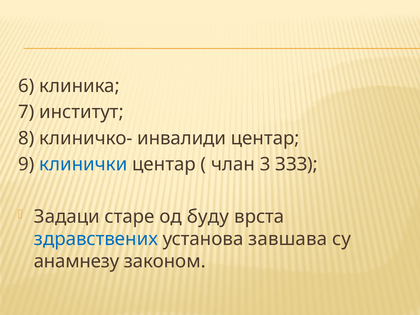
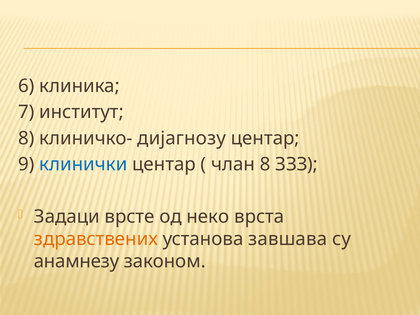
инвалиди: инвалиди -> дијагнозу (182, 138)
члан 3: 3 -> 8 (265, 164)
старе: старе -> врсте (130, 217)
буду: буду -> неко (208, 217)
здравствених colour: blue -> orange (96, 239)
